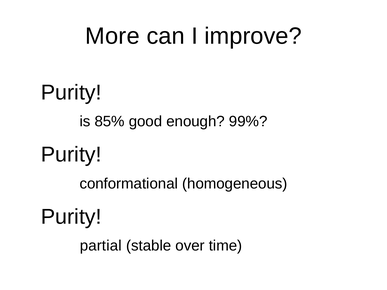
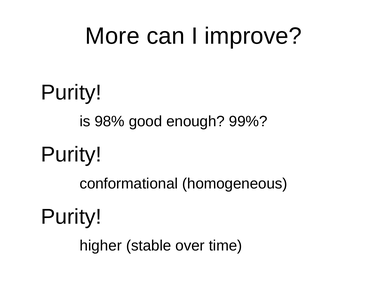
85%: 85% -> 98% (110, 122)
partial: partial -> higher (101, 246)
